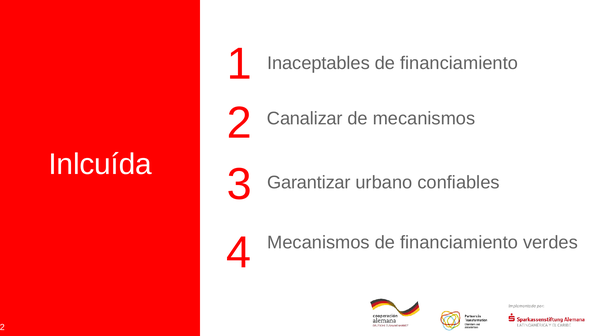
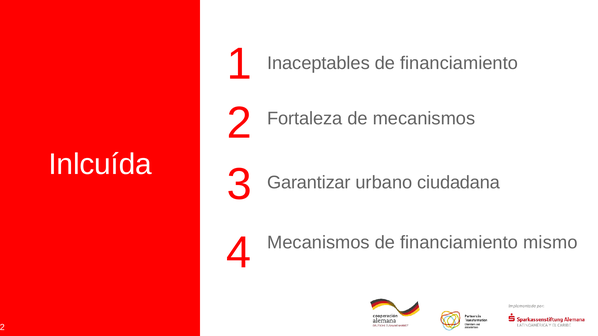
Canalizar: Canalizar -> Fortaleza (305, 119)
confiables: confiables -> ciudadana (459, 183)
verdes: verdes -> mismo (550, 243)
